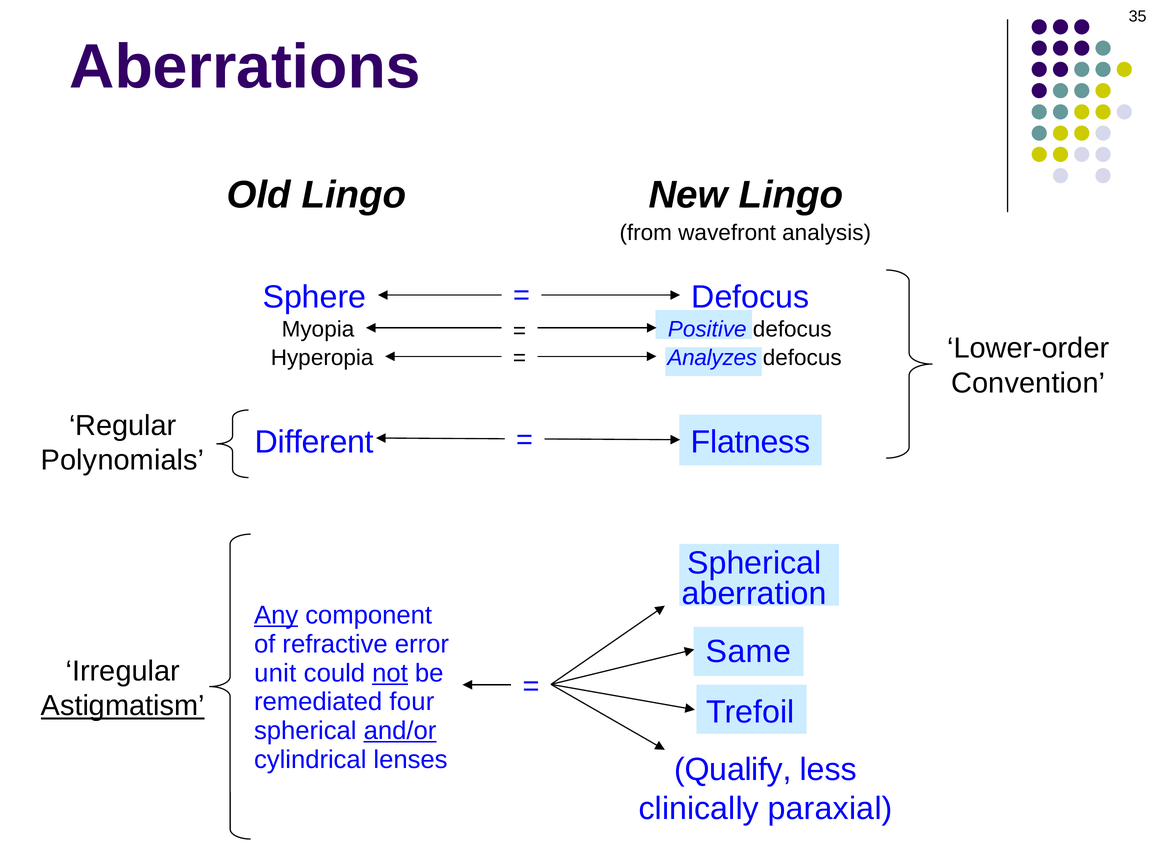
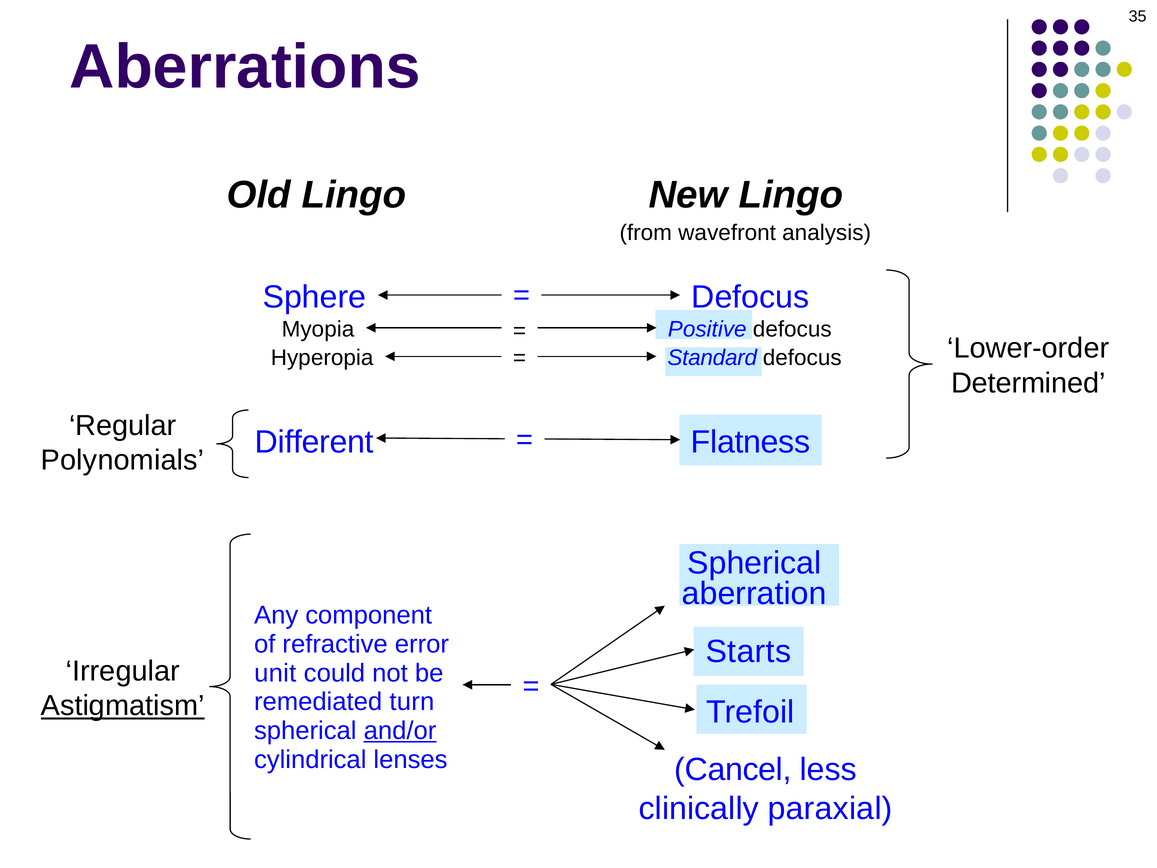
Analyzes: Analyzes -> Standard (712, 358)
Convention: Convention -> Determined (1028, 383)
Any underline: present -> none (276, 615)
Same: Same -> Starts (748, 652)
not underline: present -> none (390, 673)
four: four -> turn (412, 702)
Qualify: Qualify -> Cancel (733, 770)
